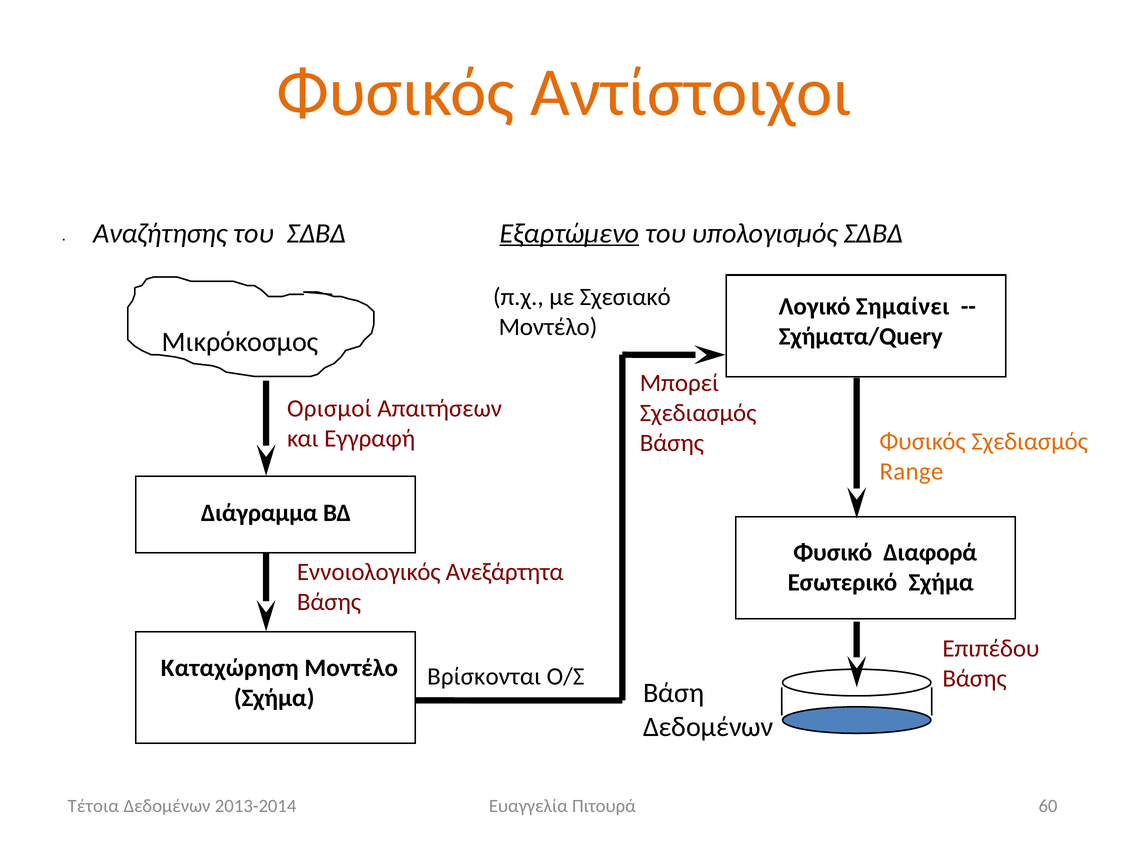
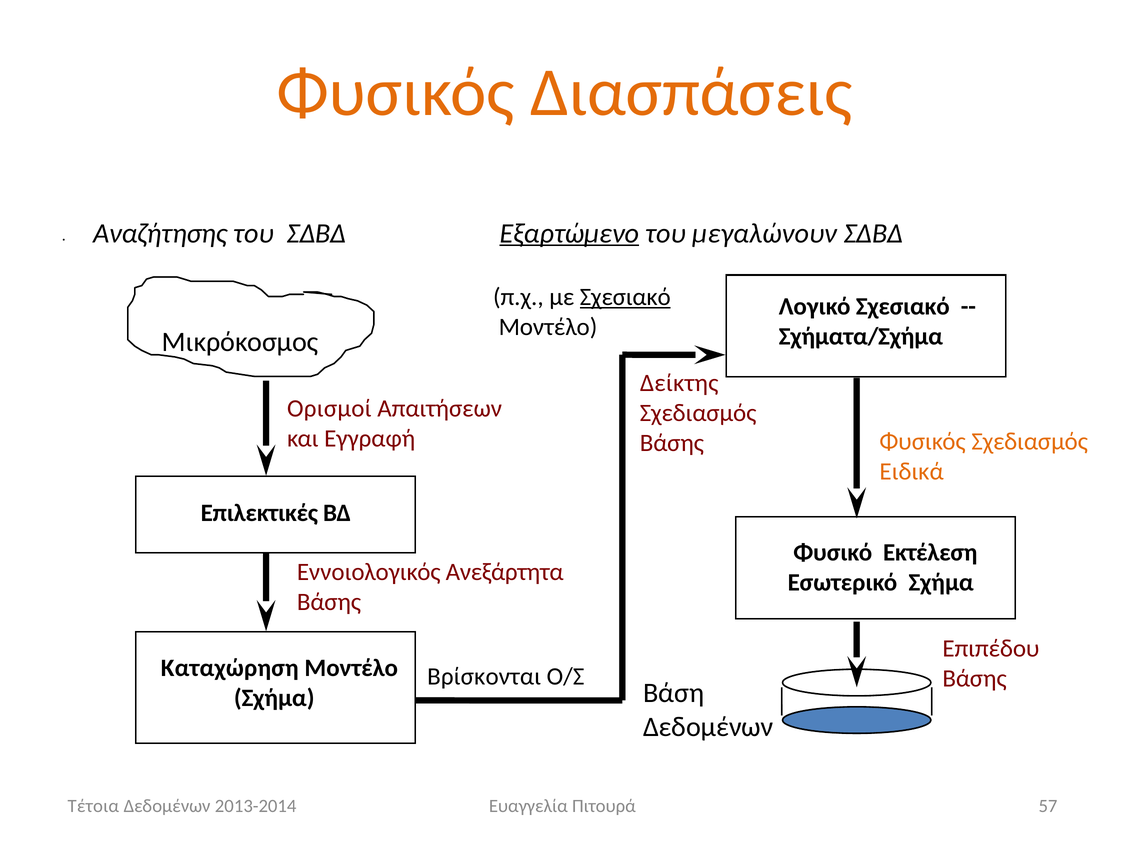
Αντίστοιχοι: Αντίστοιχοι -> Διασπάσεις (691, 93)
υπολογισμός: υπολογισμός -> μεγαλώνουν (765, 233)
Σχεσιακό underline: none -> present (625, 297)
Λογικό Σημαίνει: Σημαίνει -> Σχεσιακό (903, 306)
Σχήματα/Query: Σχήματα/Query -> Σχήματα/Σχήμα (861, 336)
Μπορεί: Μπορεί -> Δείκτης (679, 383)
Range: Range -> Ειδικά (912, 471)
Διάγραμμα: Διάγραμμα -> Επιλεκτικές (259, 513)
Διαφορά: Διαφορά -> Εκτέλεση (930, 552)
60: 60 -> 57 (1048, 806)
